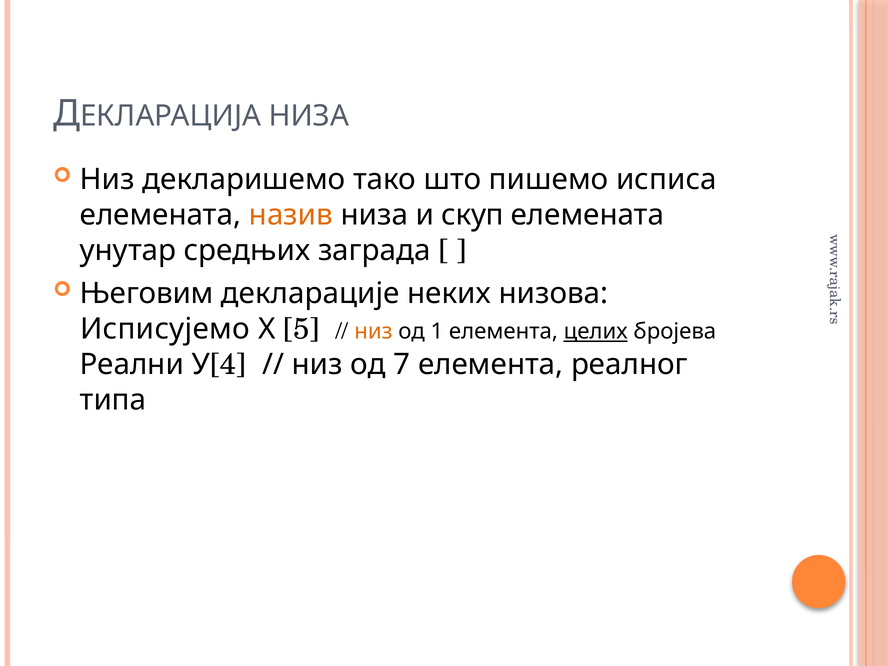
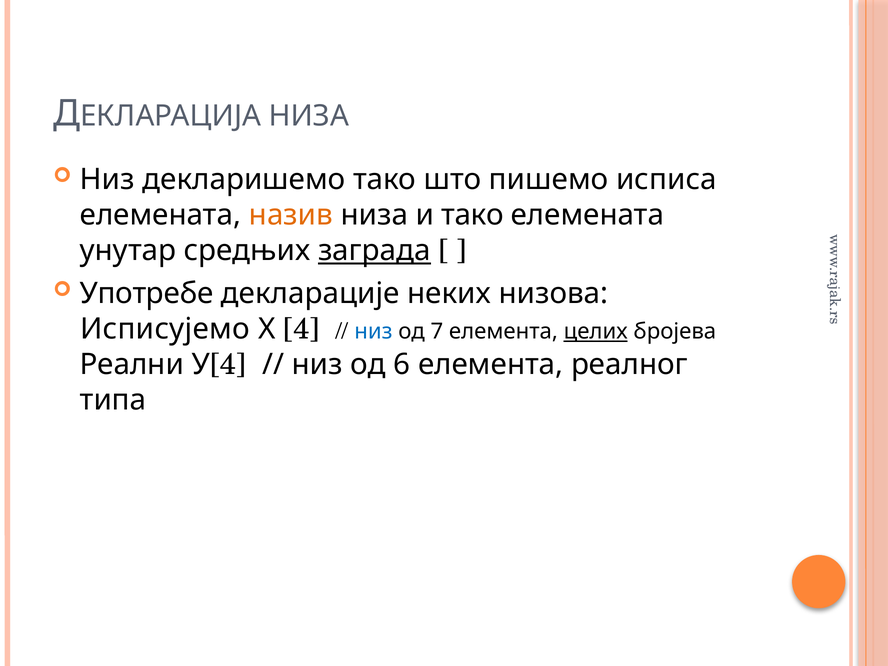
и скуп: скуп -> тако (473, 215)
заграда underline: none -> present (374, 251)
Његовим: Његовим -> Употребе (147, 294)
5: 5 -> 4 (301, 329)
низ colour: orange -> blue (373, 332)
1: 1 -> 7 (437, 332)
7: 7 -> 6 (402, 365)
